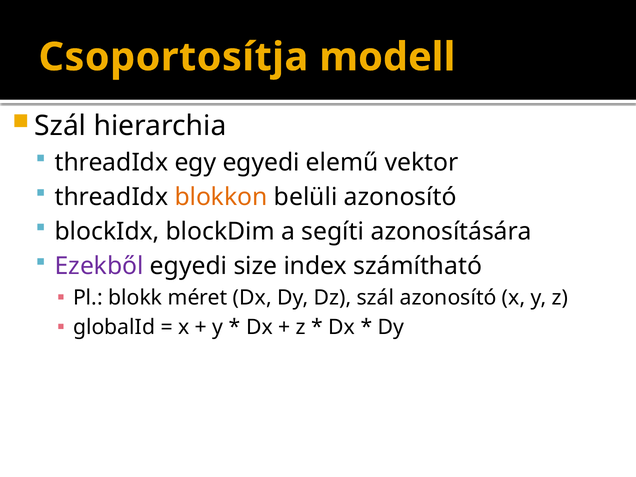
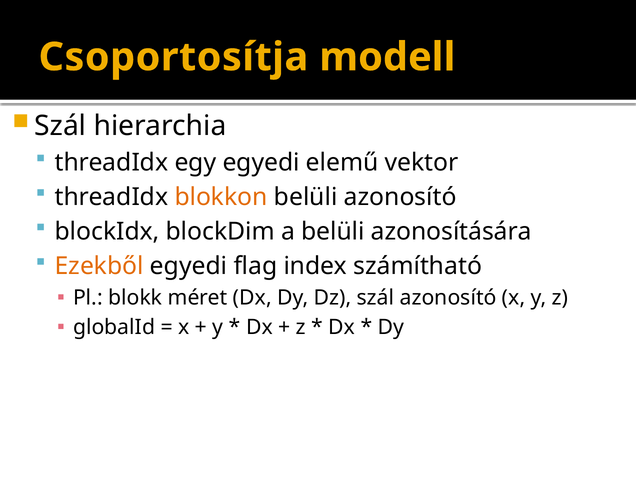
a segíti: segíti -> belüli (333, 232)
Ezekből colour: purple -> orange (99, 266)
size: size -> flag (255, 266)
